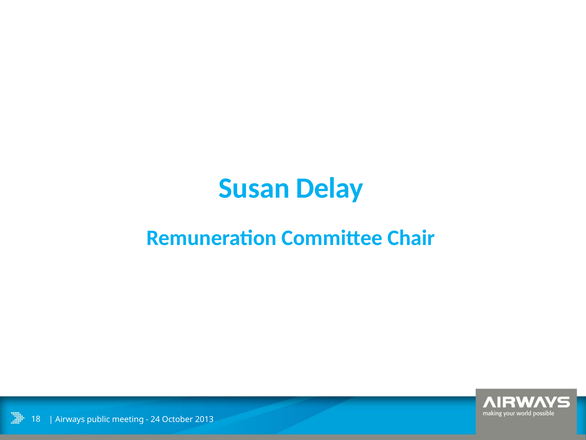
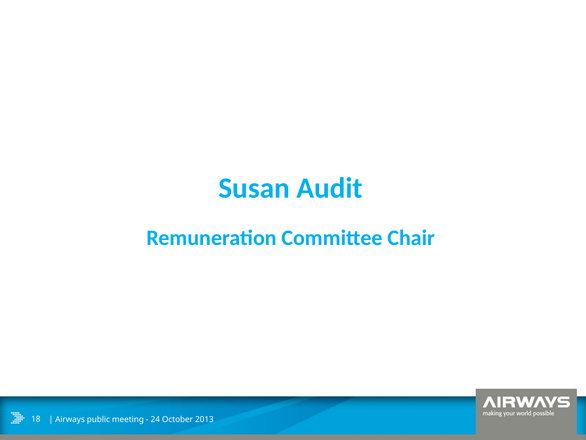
Delay: Delay -> Audit (330, 188)
